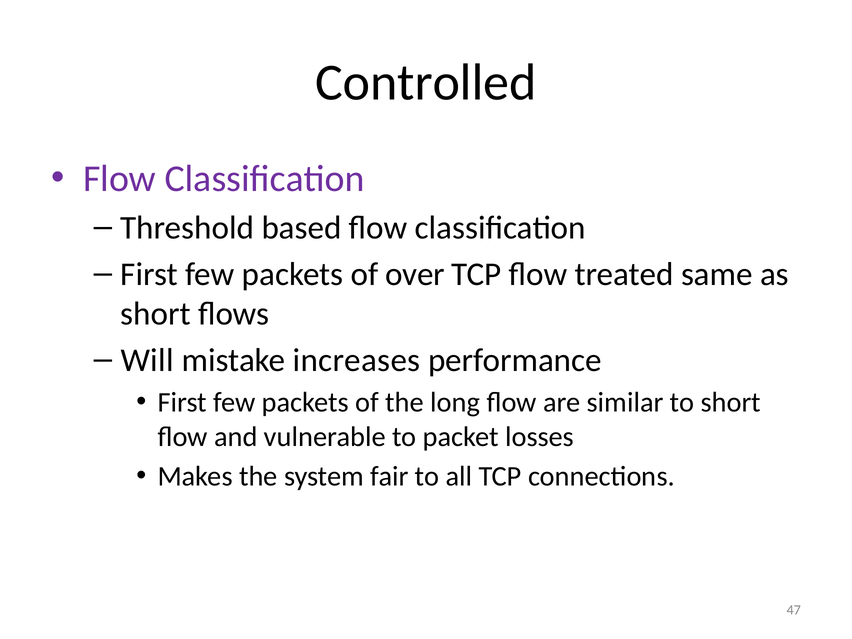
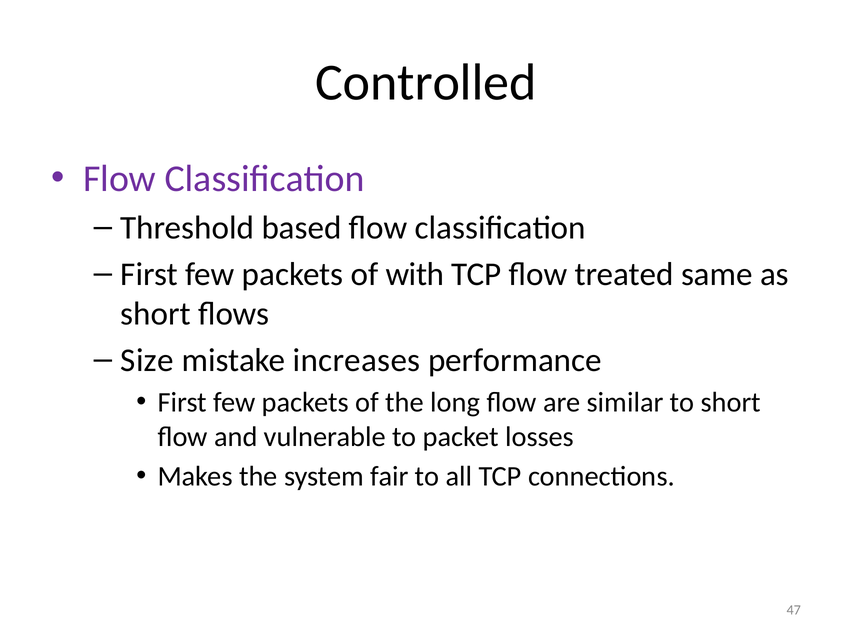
over: over -> with (415, 274)
Will: Will -> Size (147, 360)
